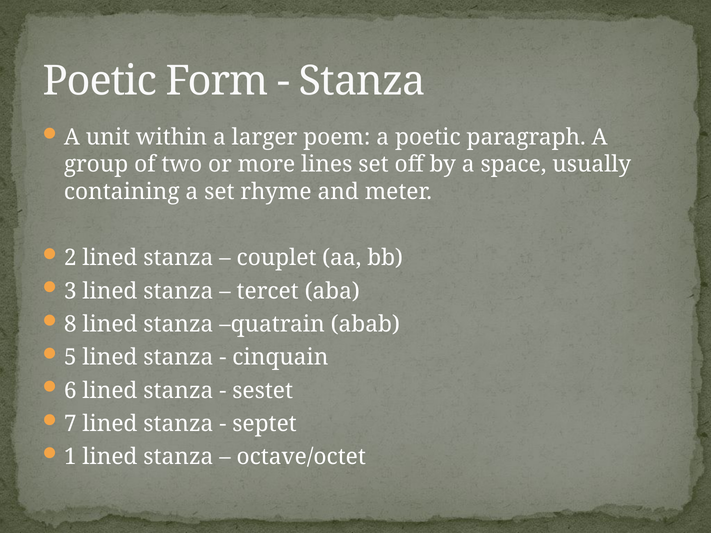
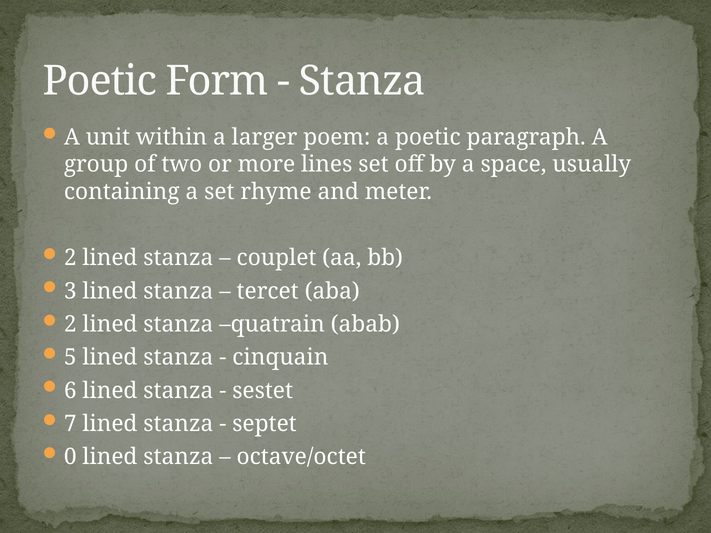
8: 8 -> 2 (70, 324)
1: 1 -> 0 (70, 457)
